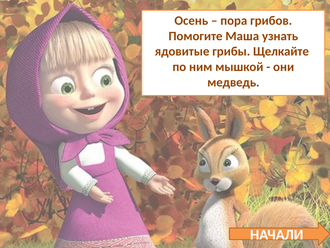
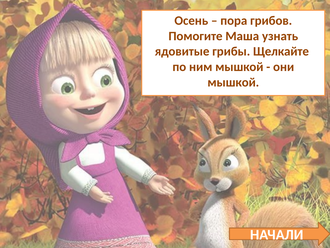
медведь: медведь -> мышкой (233, 82)
